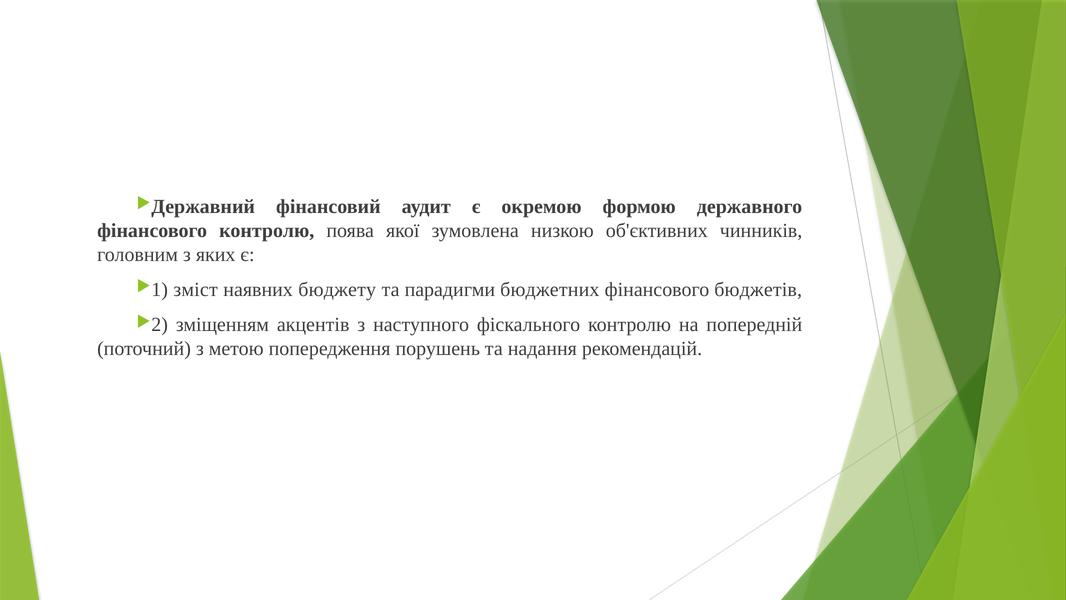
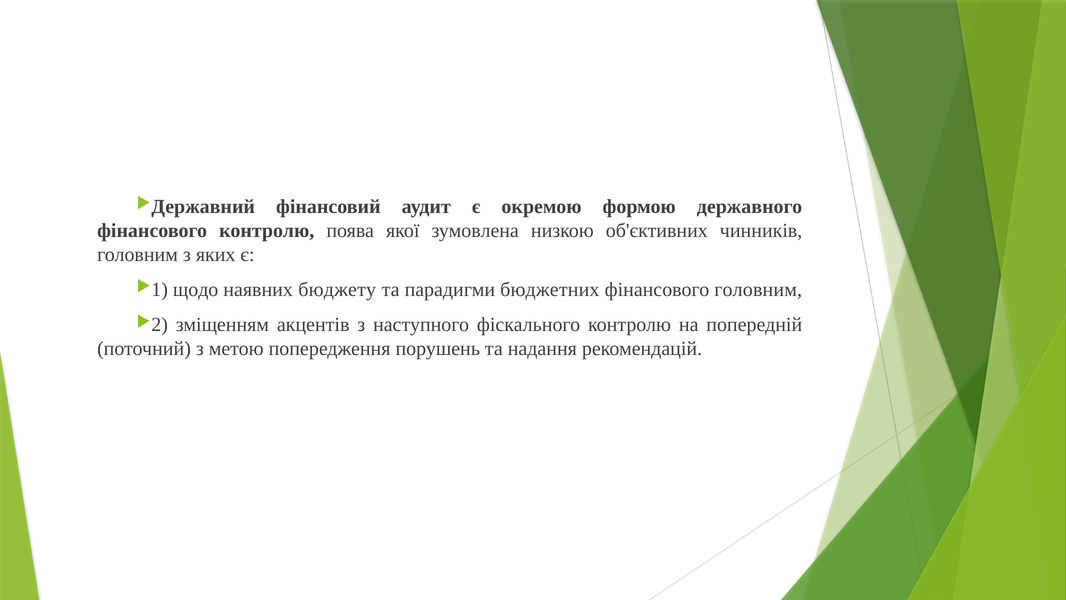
зміст: зміст -> щoдo (196, 289)
фінансового бюджетів: бюджетів -> головним (758, 289)
